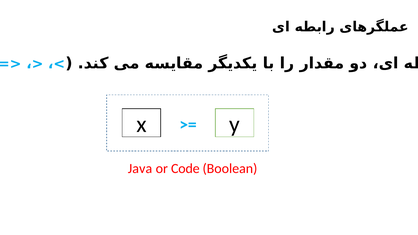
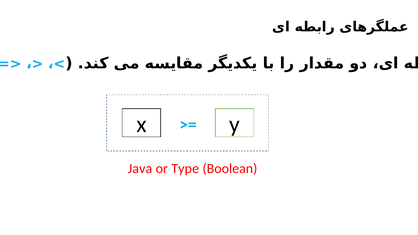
Code: Code -> Type (185, 169)
